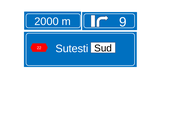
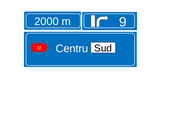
Sutesti: Sutesti -> Centru (72, 49)
